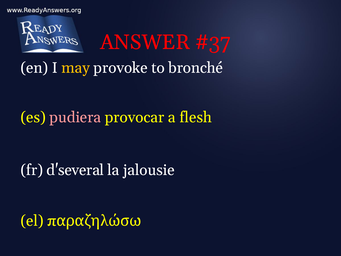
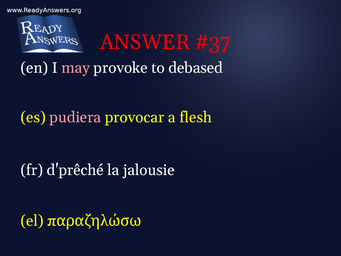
may colour: yellow -> pink (76, 68)
bronché: bronché -> debased (196, 68)
d'several: d'several -> d'prêché (75, 170)
